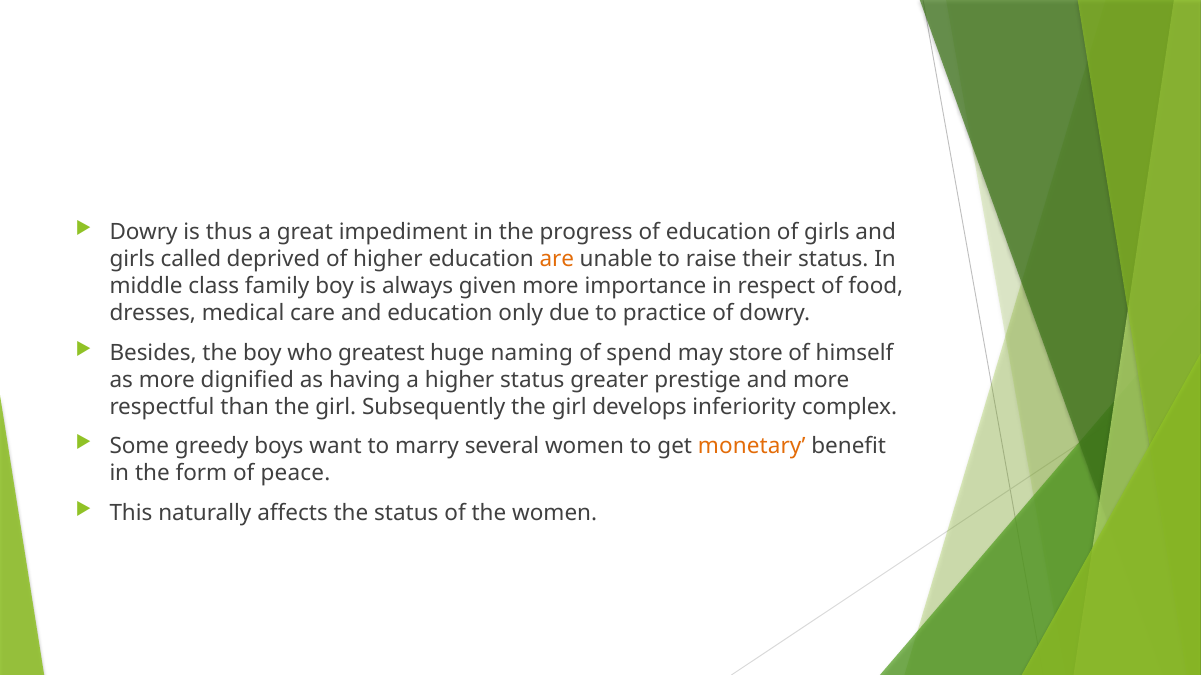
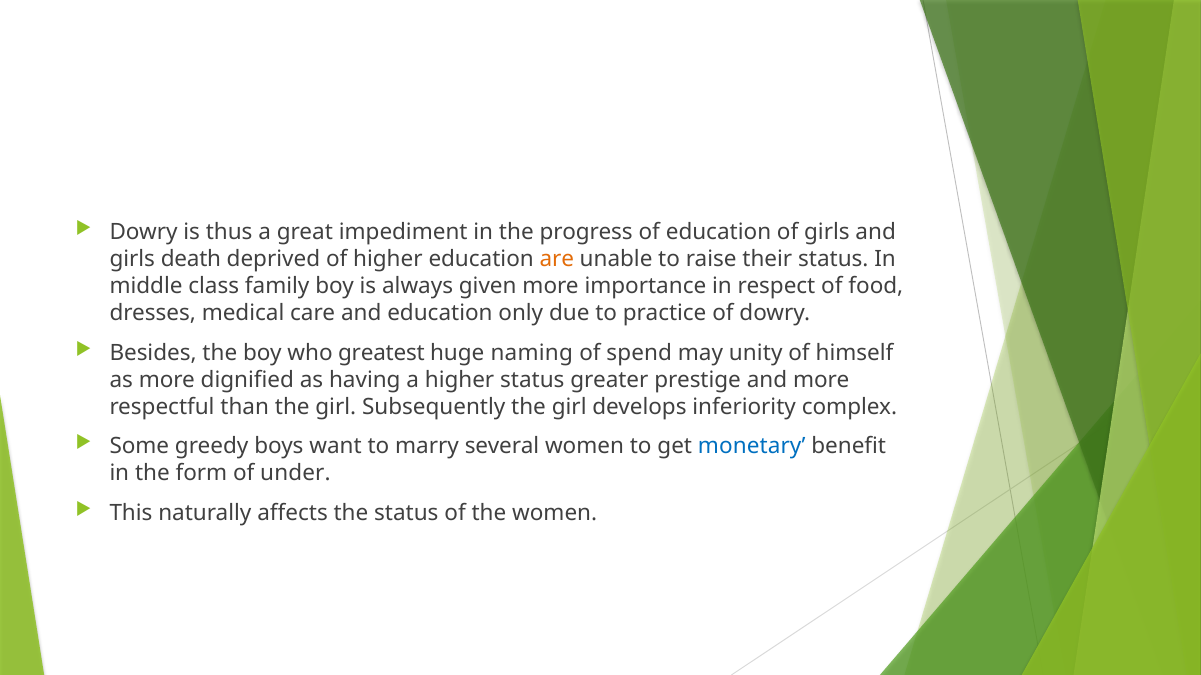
called: called -> death (191, 259)
store: store -> unity (756, 353)
monetary colour: orange -> blue (752, 447)
peace: peace -> under (295, 474)
